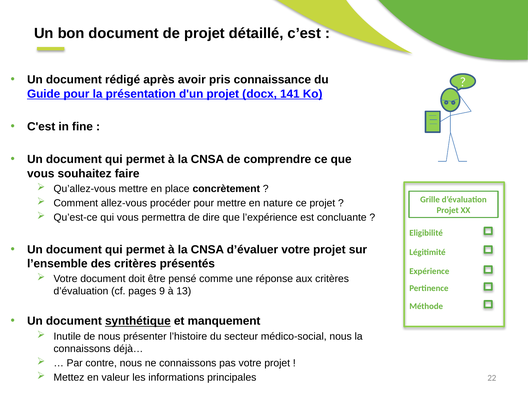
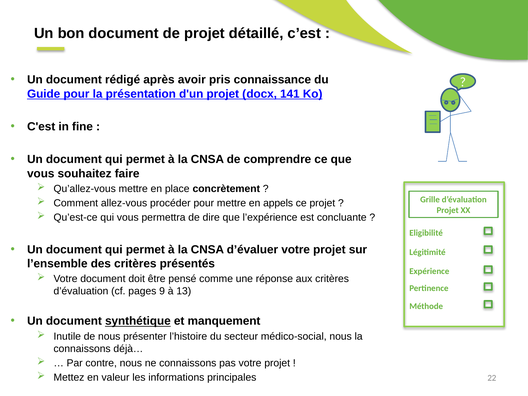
nature: nature -> appels (278, 203)
